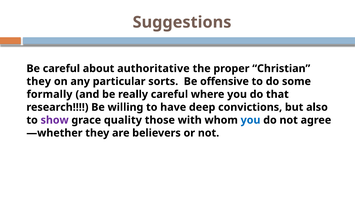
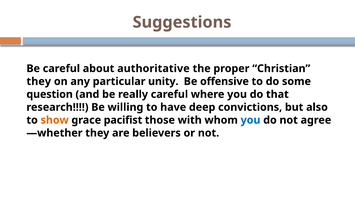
sorts: sorts -> unity (163, 81)
formally: formally -> question (50, 94)
show colour: purple -> orange (55, 120)
quality: quality -> pacifist (123, 120)
